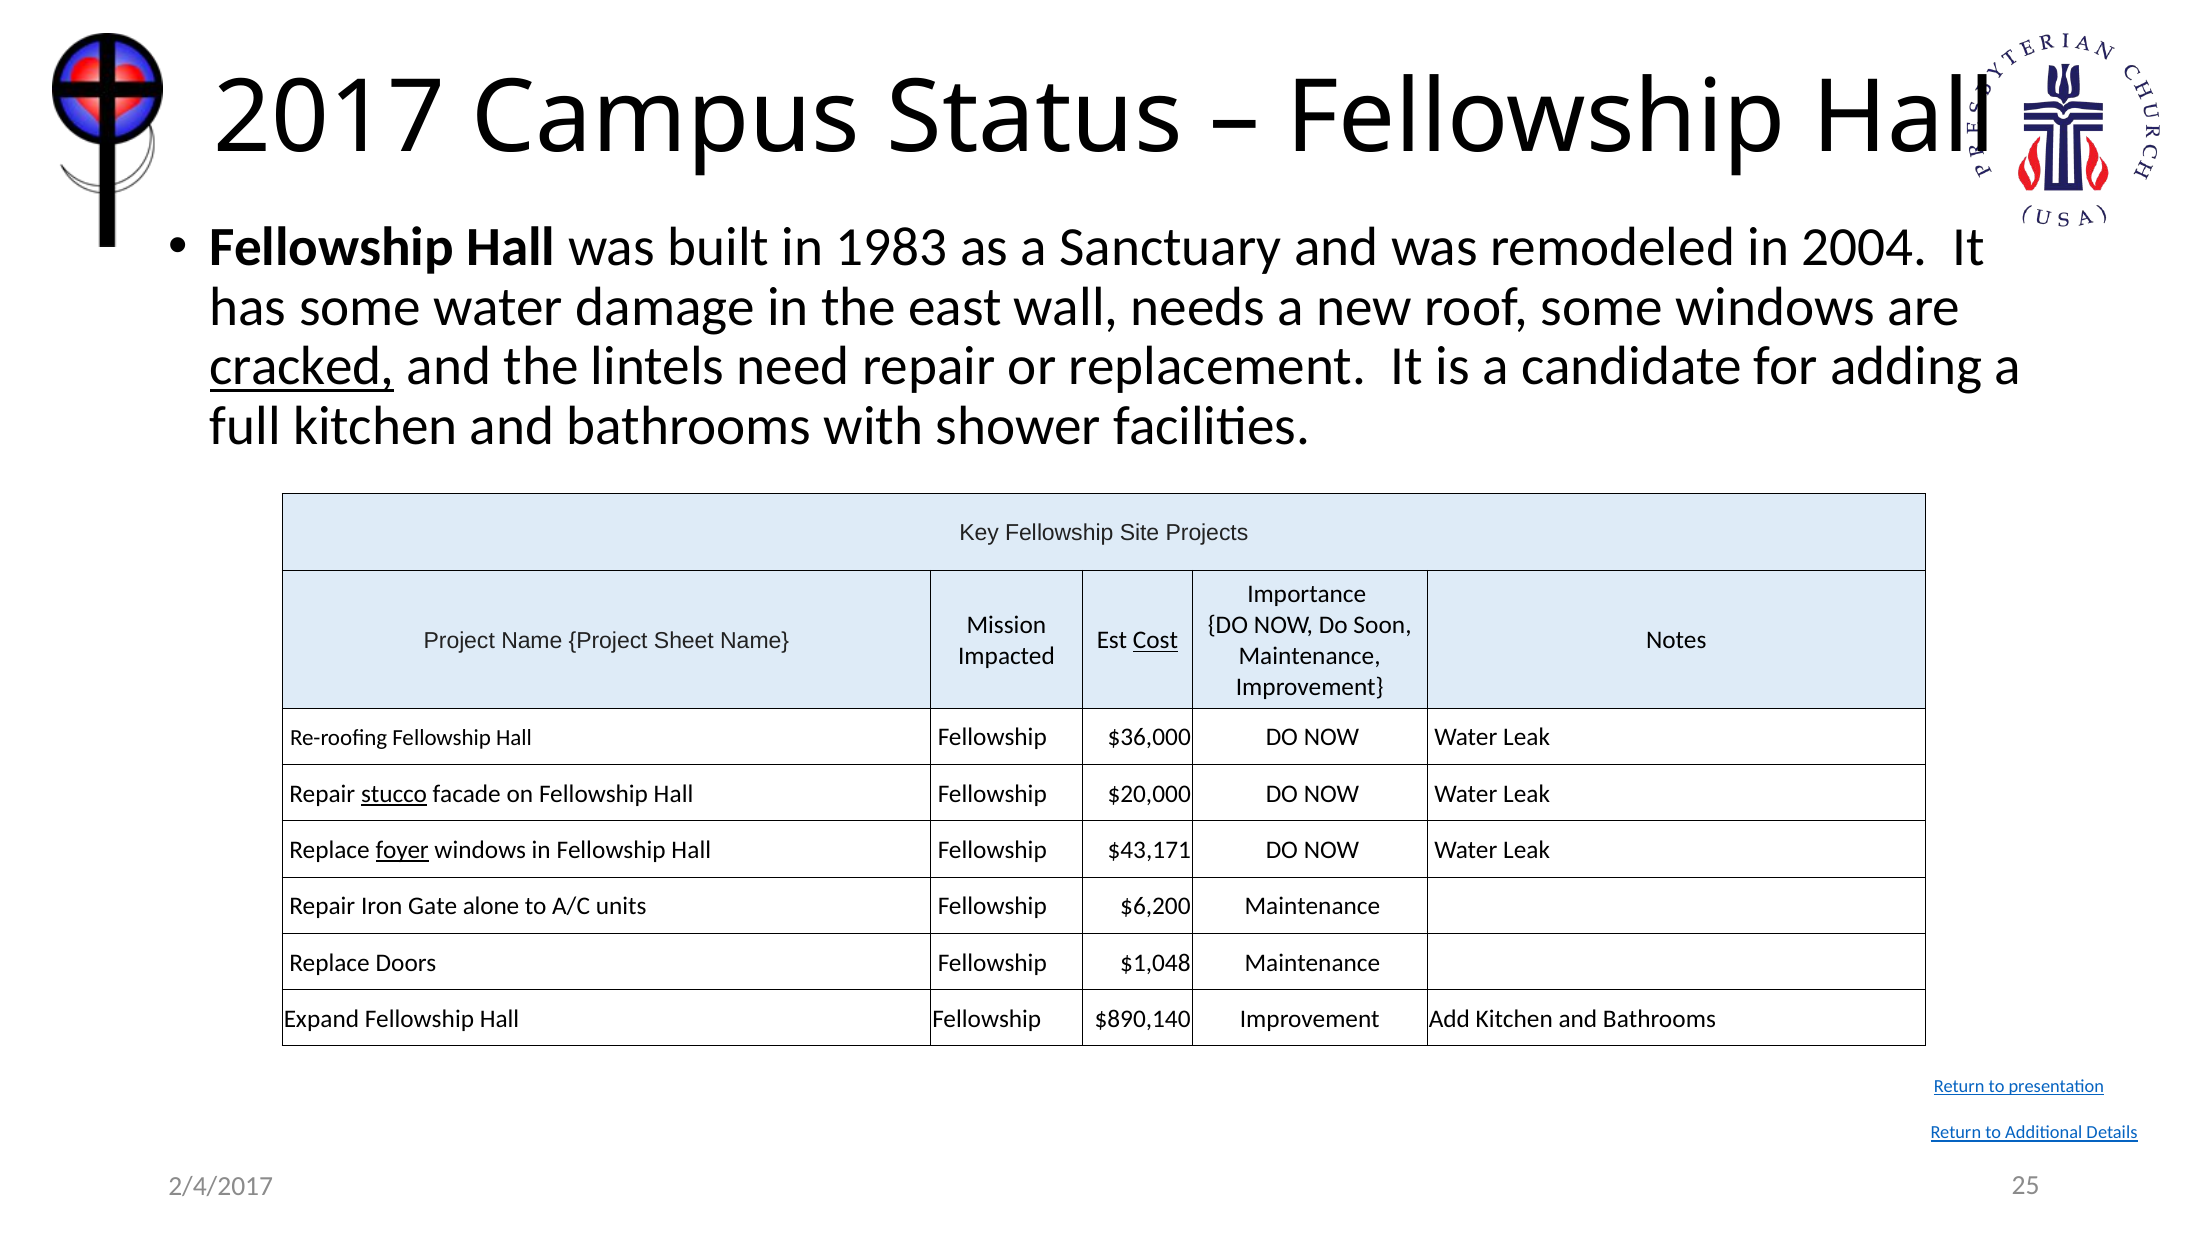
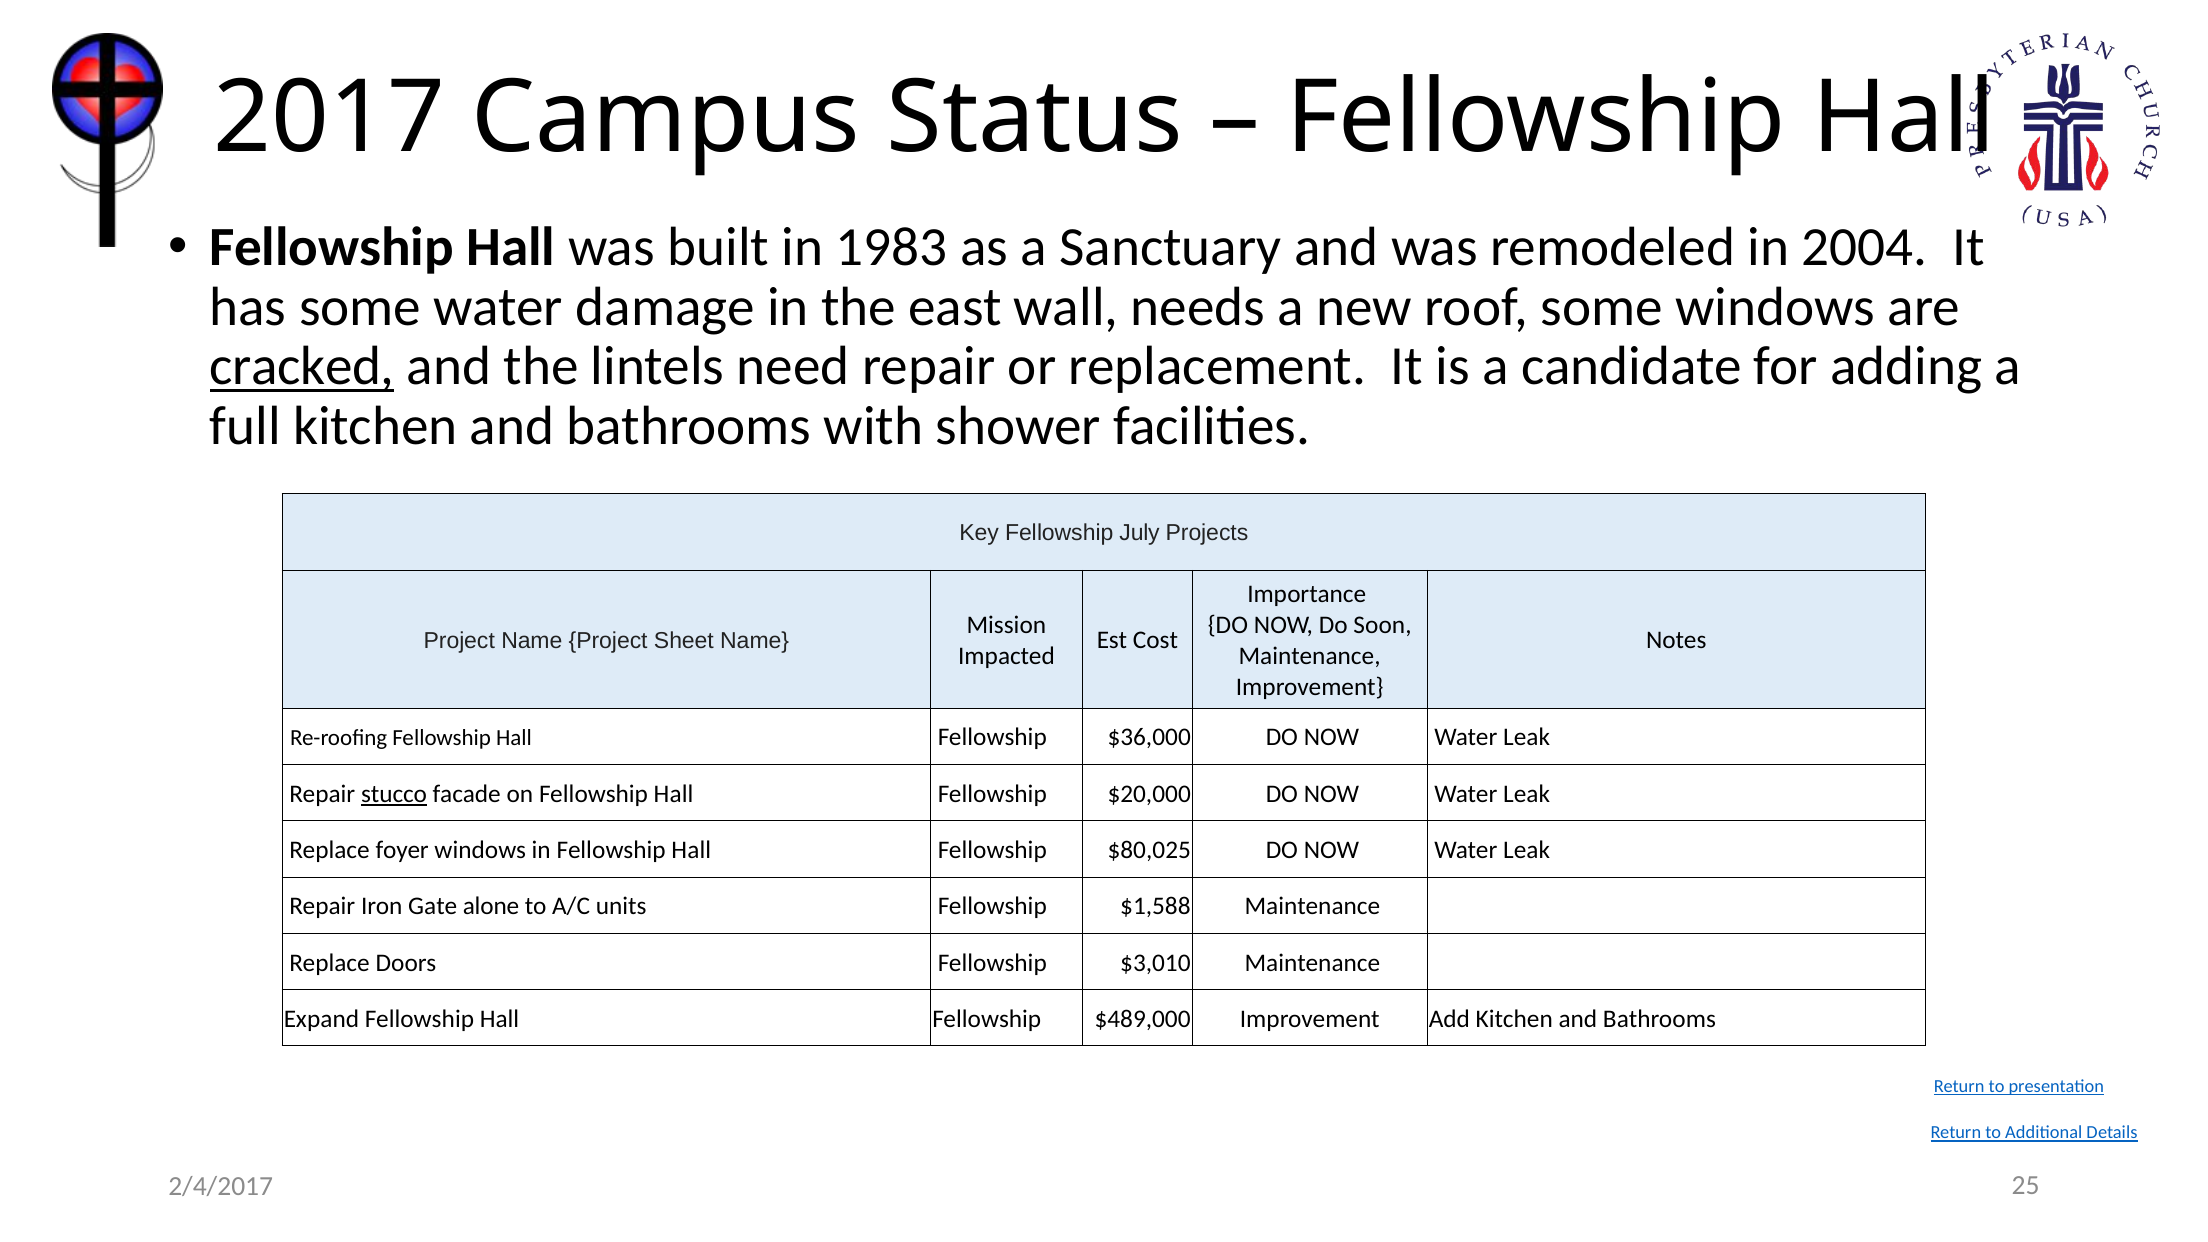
Site: Site -> July (1140, 533)
Cost underline: present -> none (1156, 640)
foyer underline: present -> none (402, 850)
$43,171: $43,171 -> $80,025 (1149, 850)
$6,200: $6,200 -> $1,588 (1155, 906)
$1,048: $1,048 -> $3,010 (1155, 963)
$890,140: $890,140 -> $489,000 (1143, 1019)
